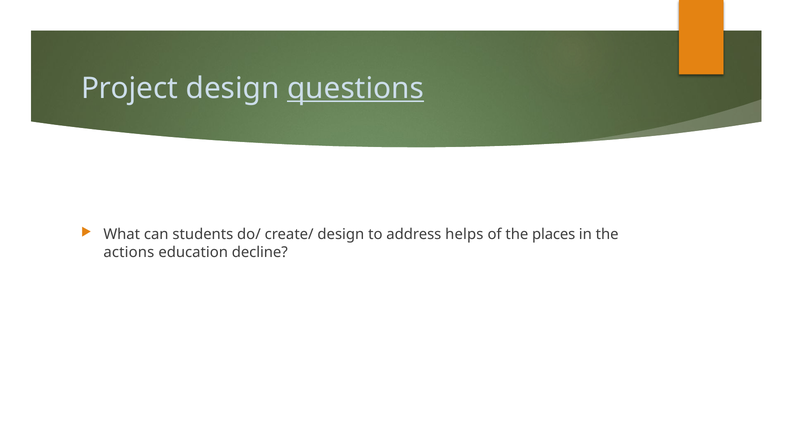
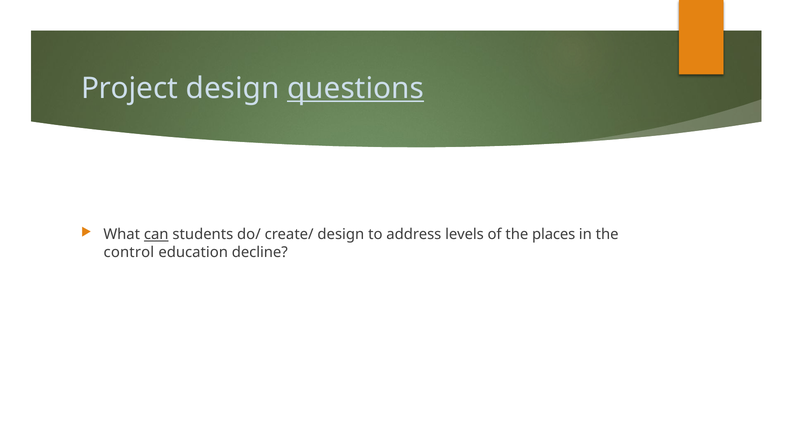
can underline: none -> present (156, 234)
helps: helps -> levels (464, 234)
actions: actions -> control (129, 252)
